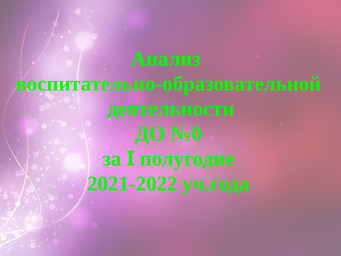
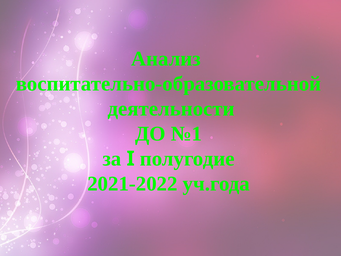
№0: №0 -> №1 (186, 134)
